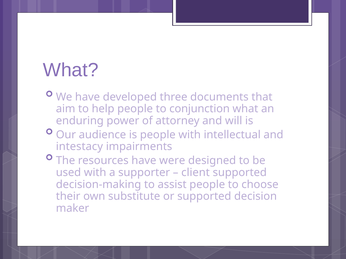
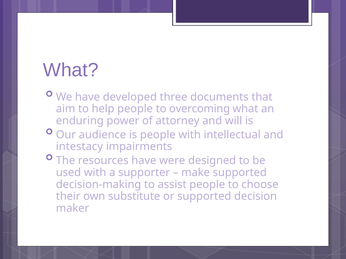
conjunction: conjunction -> overcoming (200, 109)
client: client -> make (196, 173)
